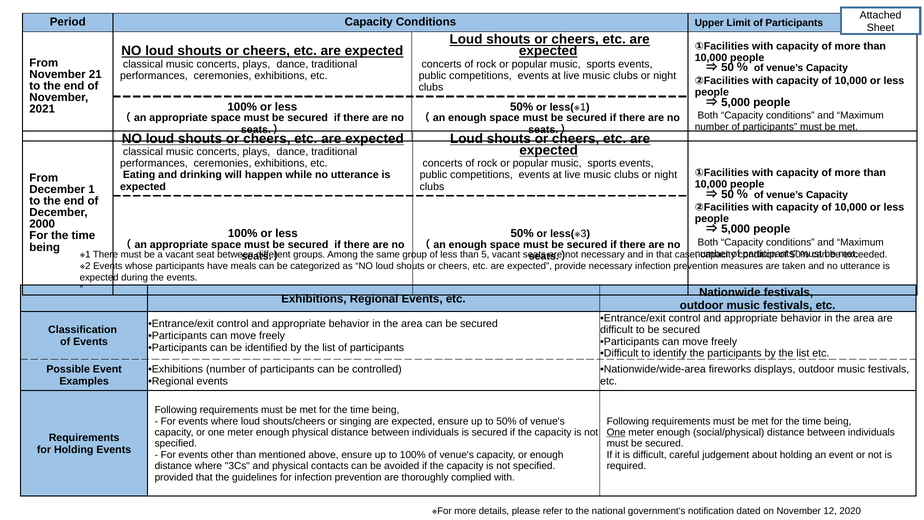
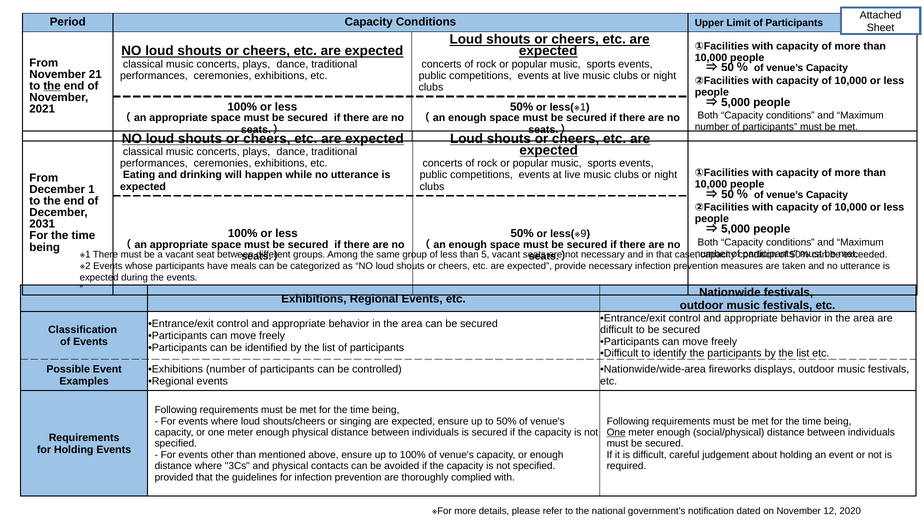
the underline: none -> present (52, 86)
2000: 2000 -> 2031 (42, 224)
3: 3 -> 9 (584, 234)
